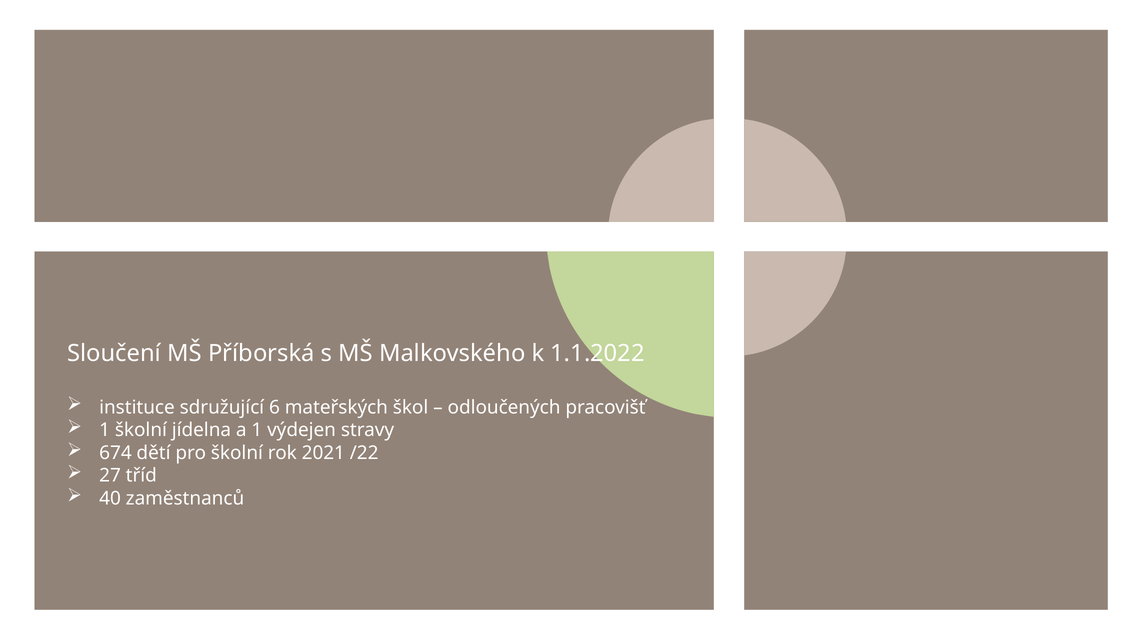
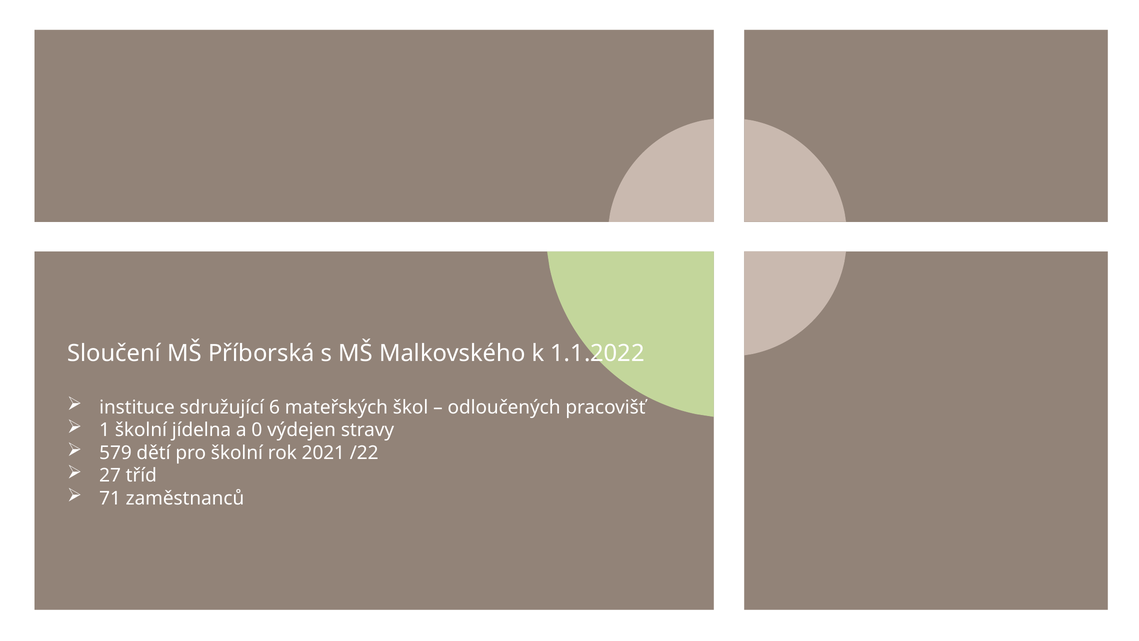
a 1: 1 -> 0 (257, 430)
674: 674 -> 579 (115, 453)
40: 40 -> 71 (110, 498)
